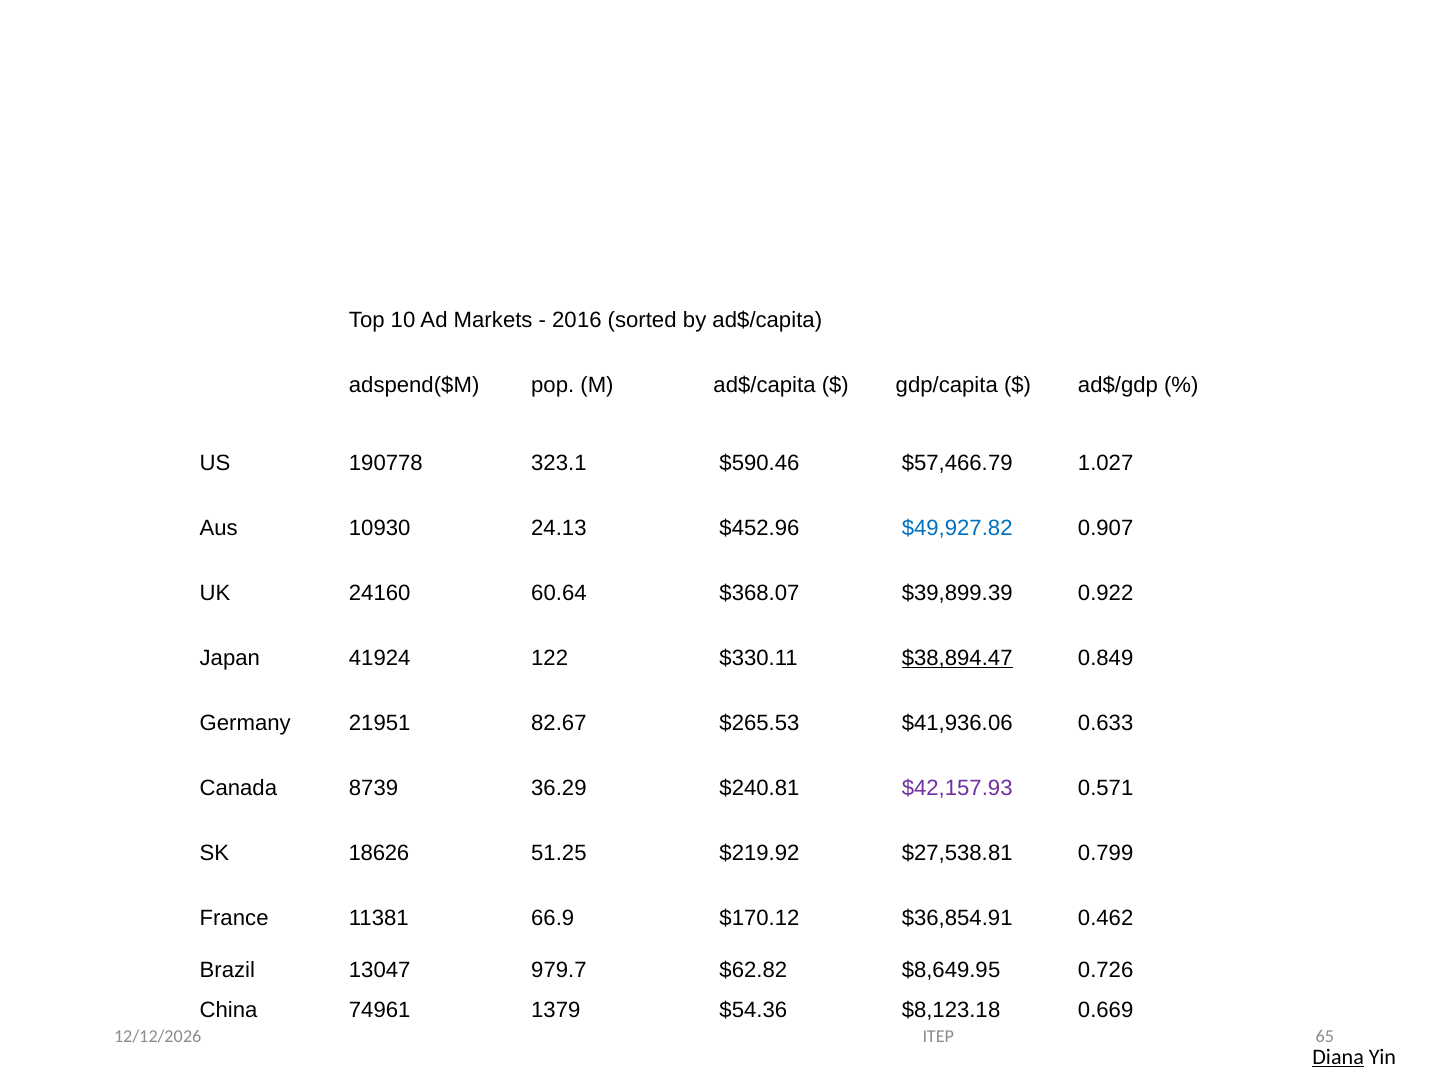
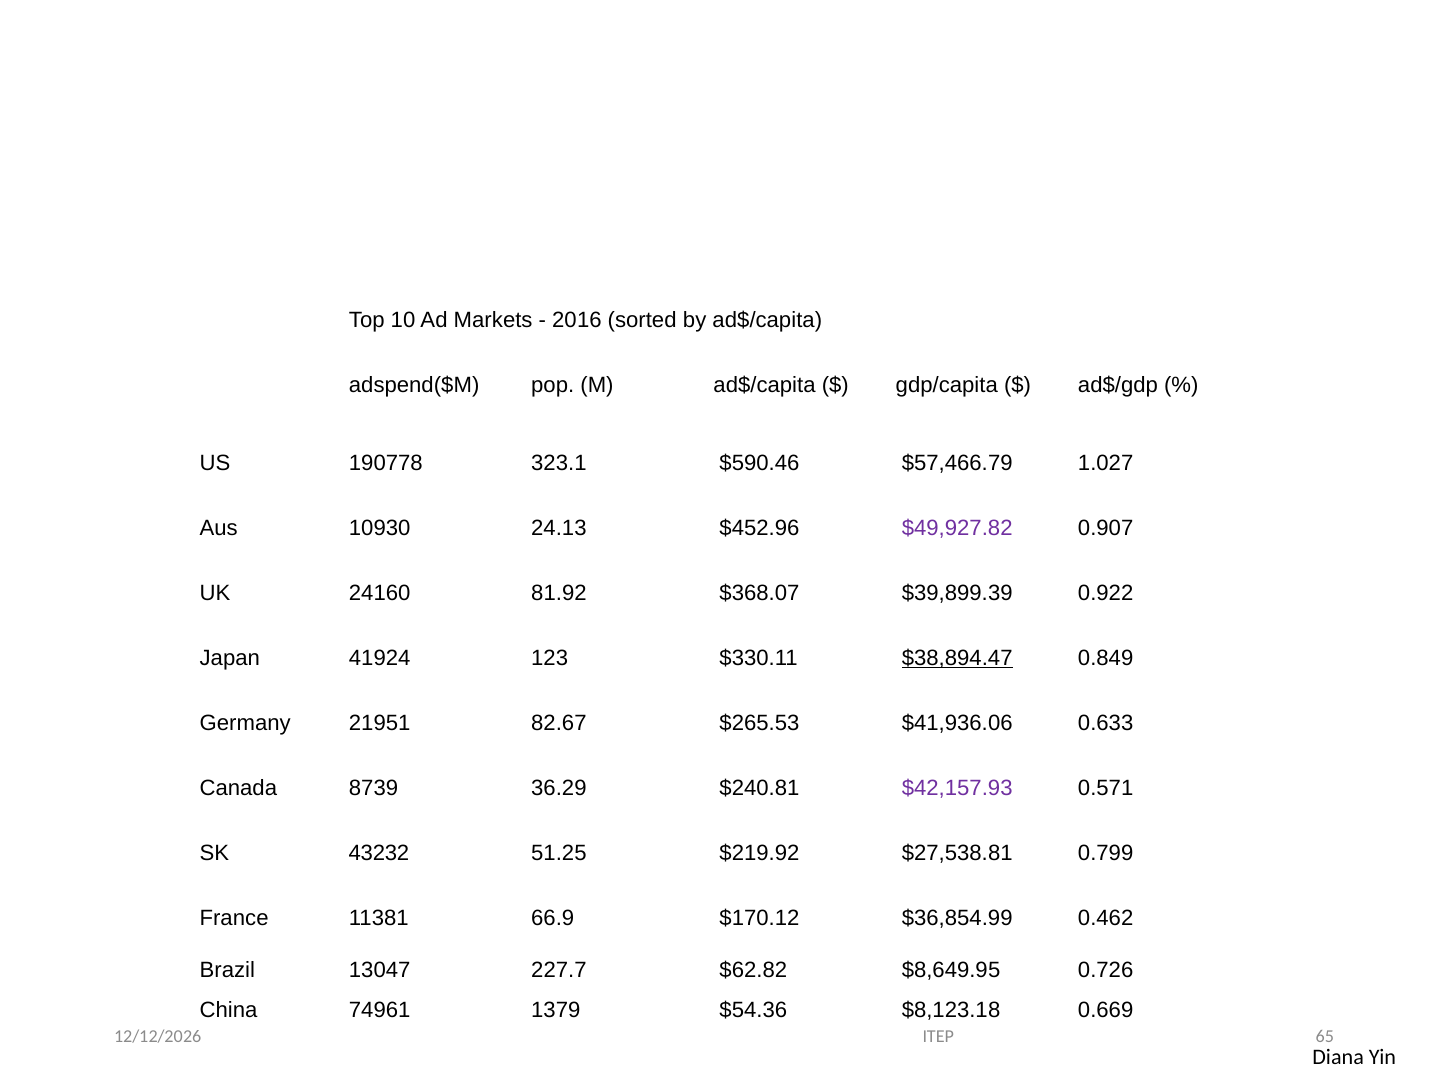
$49,927.82 colour: blue -> purple (957, 528)
60.64: 60.64 -> 81.92 (559, 593)
122: 122 -> 123 (550, 658)
18626: 18626 -> 43232 (379, 853)
$36,854.91: $36,854.91 -> $36,854.99 (957, 918)
979.7: 979.7 -> 227.7 (559, 970)
Diana underline: present -> none (1338, 1057)
